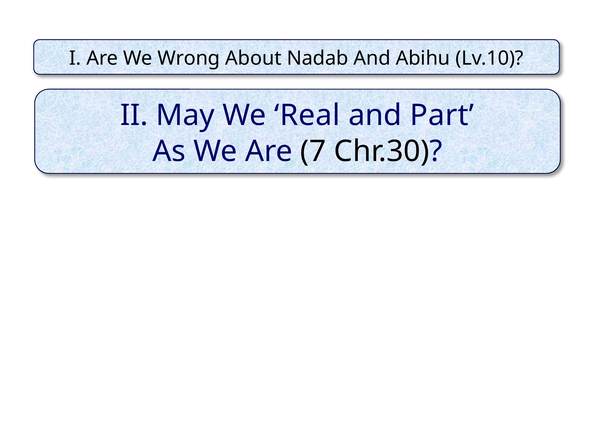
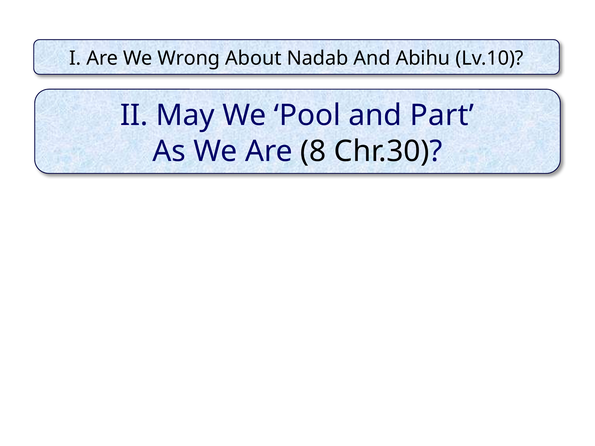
Real: Real -> Pool (307, 116)
7: 7 -> 8 (313, 151)
